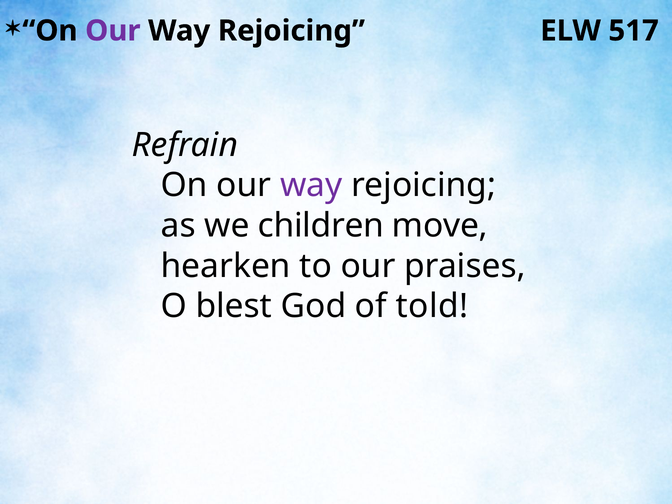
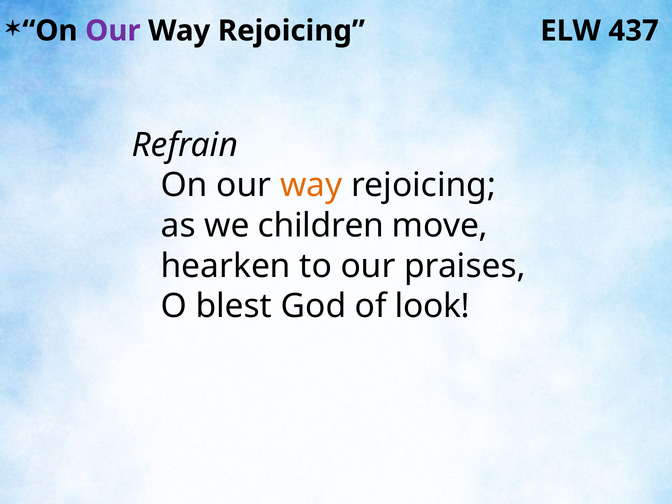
517: 517 -> 437 (634, 31)
way colour: purple -> orange (311, 185)
told: told -> look (432, 306)
